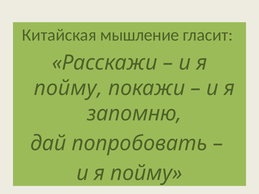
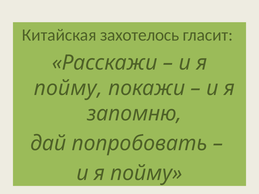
мышление: мышление -> захотелось (140, 35)
